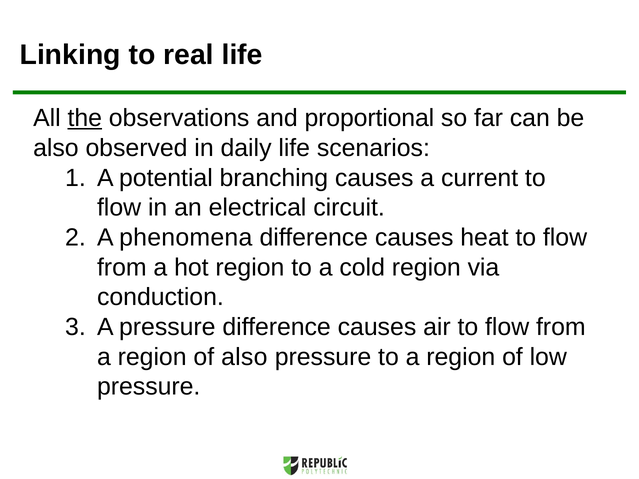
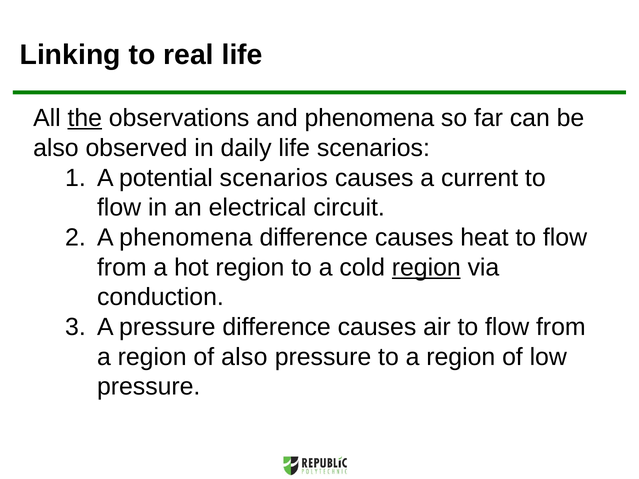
and proportional: proportional -> phenomena (369, 118)
potential branching: branching -> scenarios (274, 178)
region underline: none -> present (426, 268)
